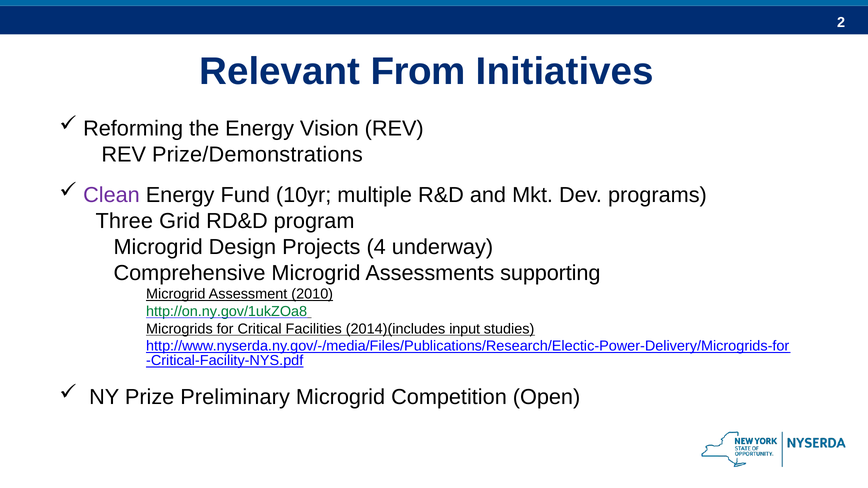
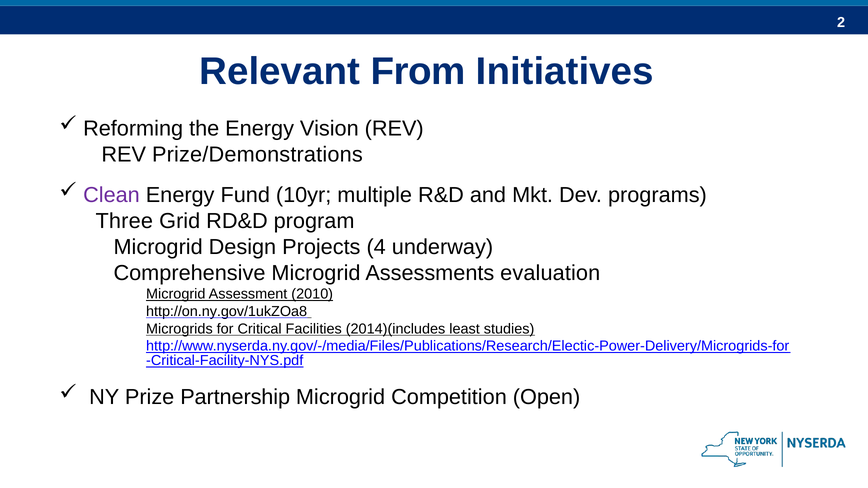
supporting: supporting -> evaluation (550, 273)
http://on.ny.gov/1ukZOa8 colour: green -> black (227, 312)
input: input -> least (465, 329)
Preliminary: Preliminary -> Partnership (235, 398)
